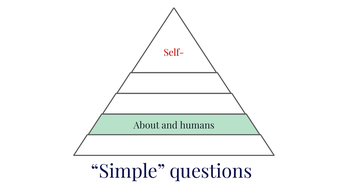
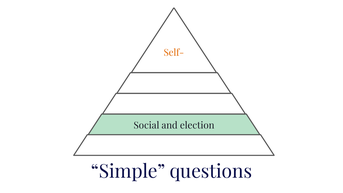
Self- colour: red -> orange (174, 53)
About: About -> Social (146, 126)
humans: humans -> election (197, 126)
